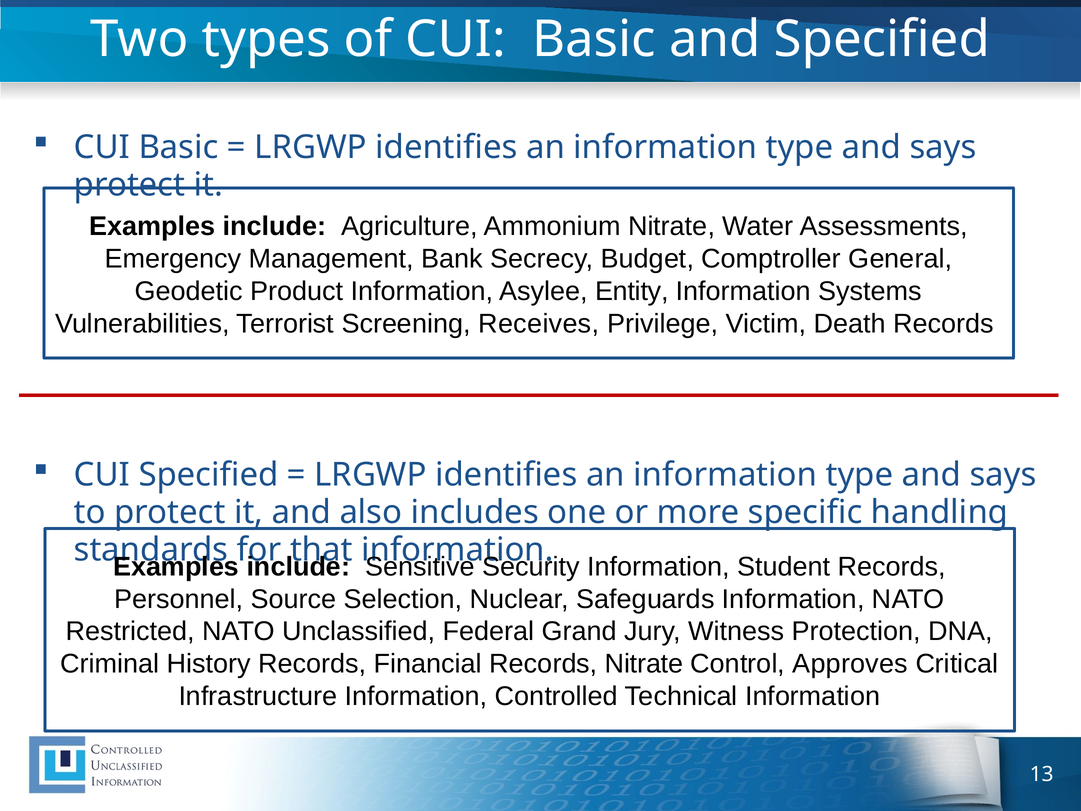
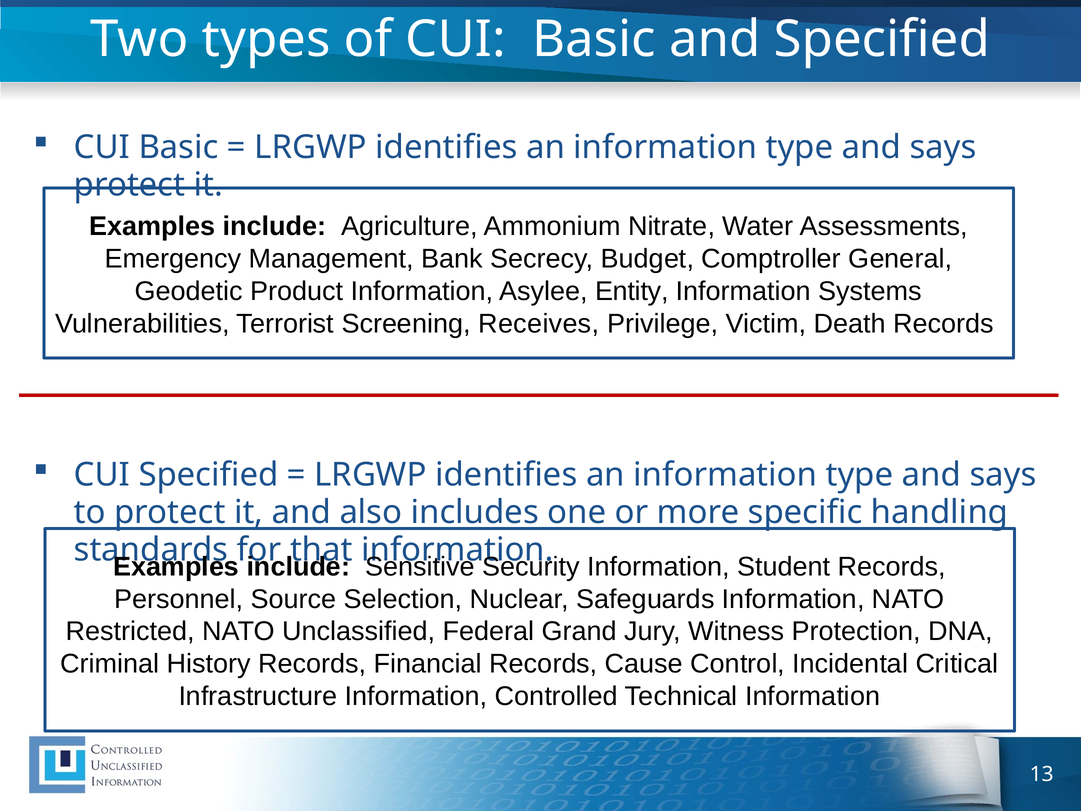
Records Nitrate: Nitrate -> Cause (644, 664)
Approves: Approves -> Incidental (850, 664)
